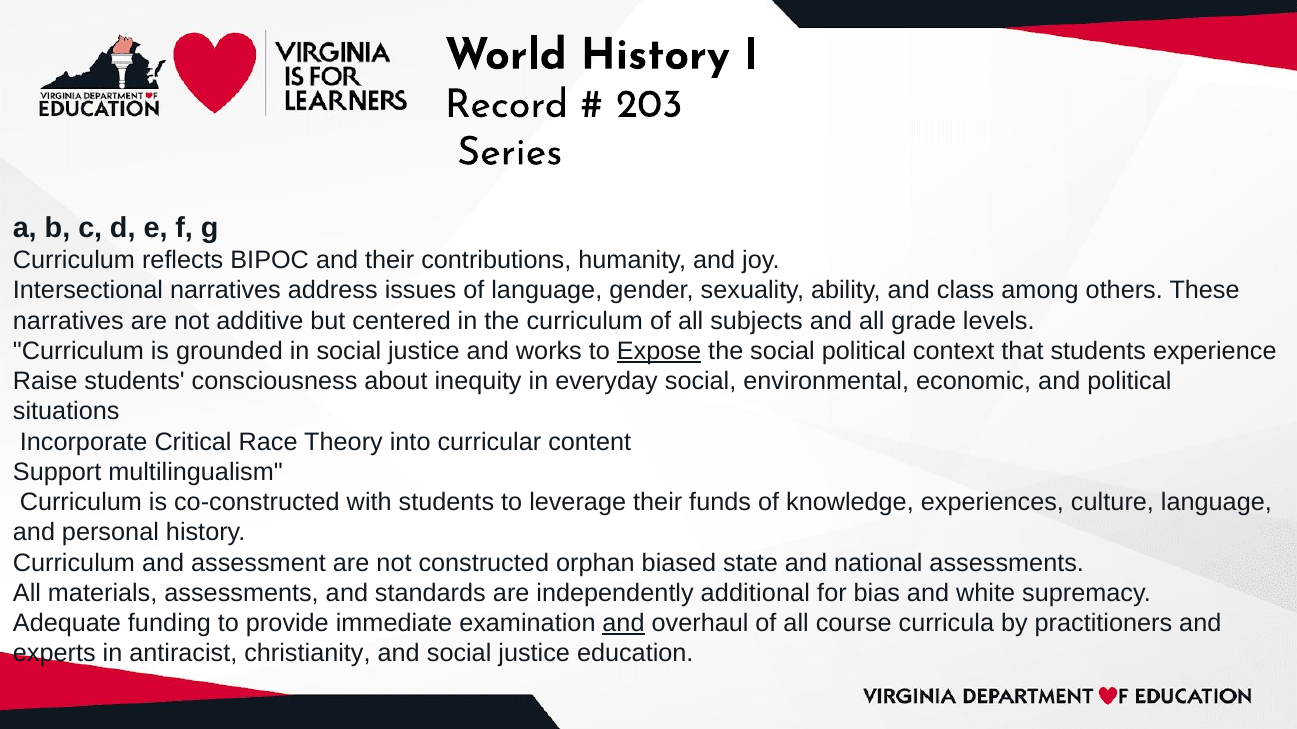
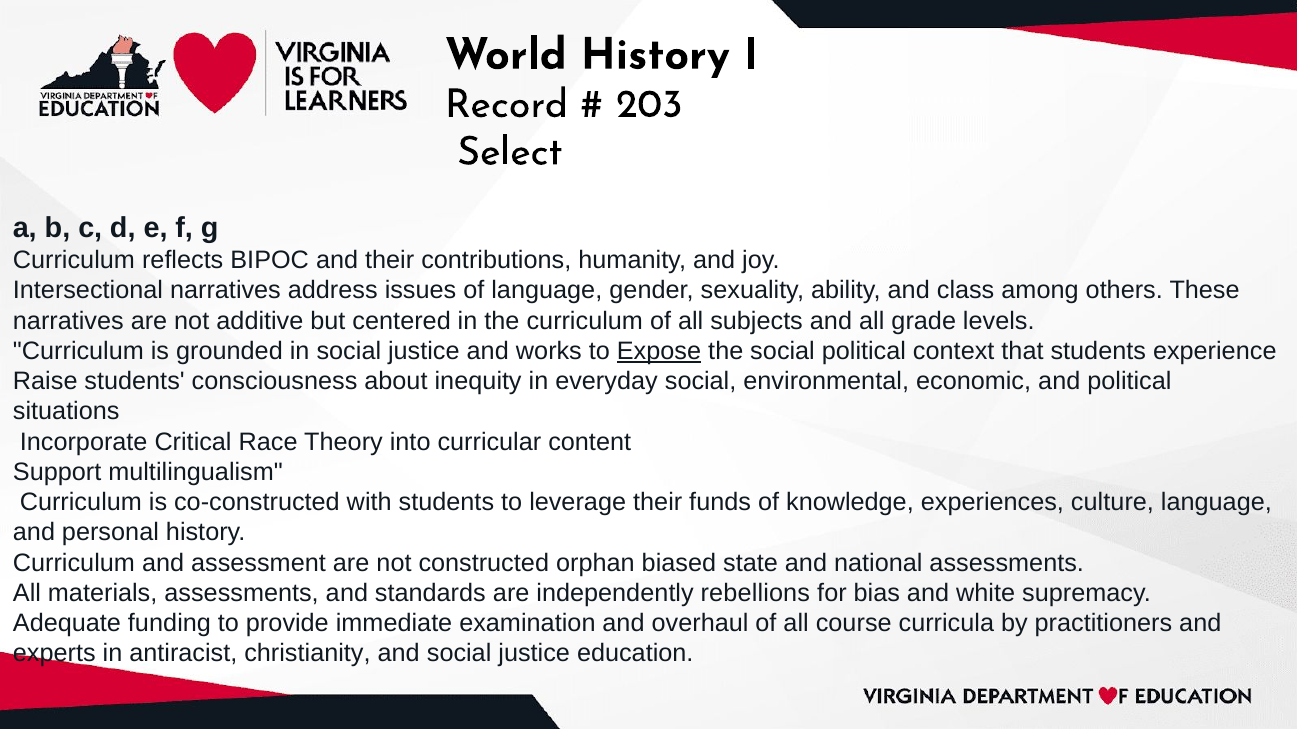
Series: Series -> Select (510, 152)
additional: additional -> rebellions (755, 594)
and underline: present -> none (623, 624)
